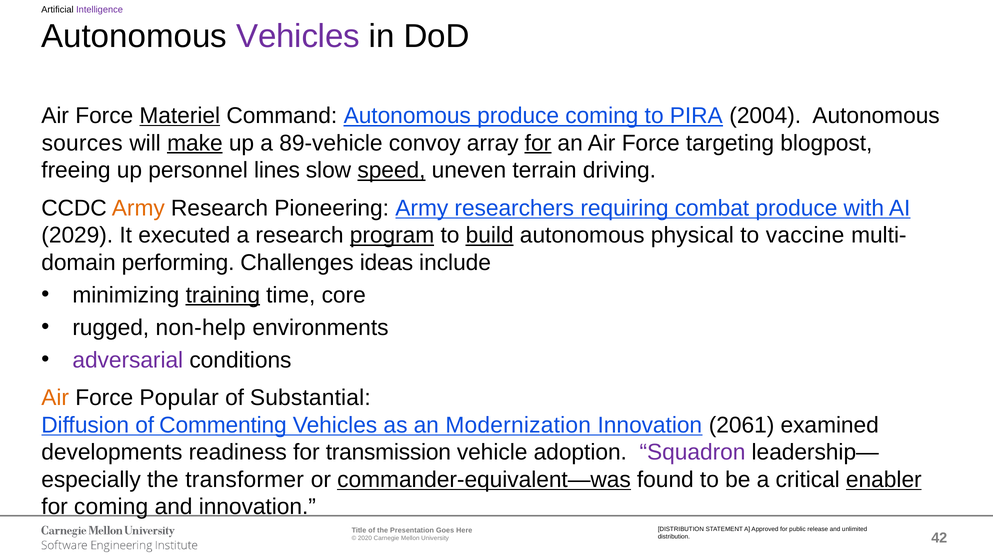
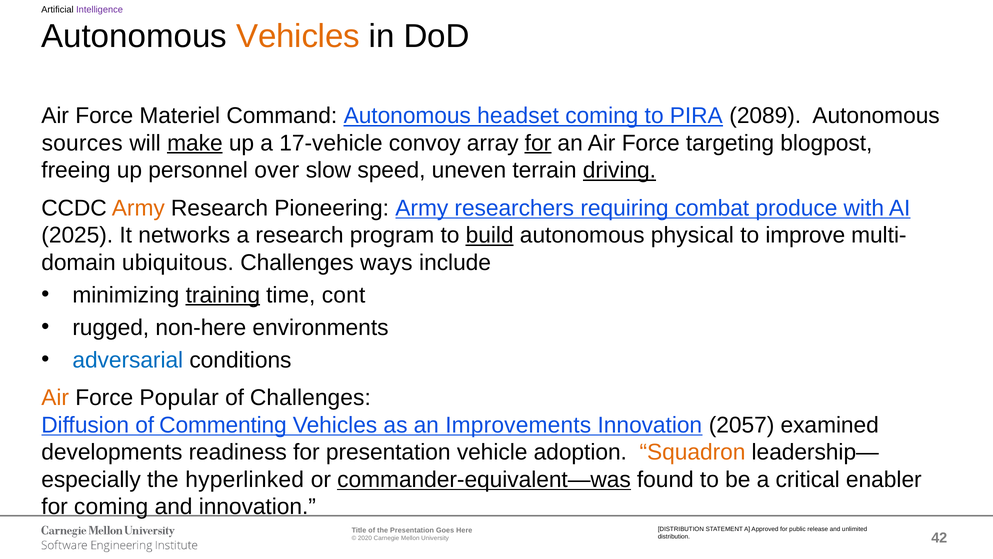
Vehicles colour: purple -> orange (298, 36)
Materiel underline: present -> none (180, 116)
Autonomous produce: produce -> headset (518, 116)
2004: 2004 -> 2089 (765, 116)
89-vehicle: 89-vehicle -> 17-vehicle (331, 143)
lines: lines -> over (277, 170)
speed underline: present -> none (391, 170)
driving underline: none -> present (619, 170)
2029: 2029 -> 2025 (77, 235)
executed: executed -> networks (184, 235)
program underline: present -> none (392, 235)
vaccine: vaccine -> improve (805, 235)
performing: performing -> ubiquitous (178, 262)
ideas: ideas -> ways (386, 262)
core: core -> cont (344, 295)
non-help: non-help -> non-here (201, 327)
adversarial colour: purple -> blue (128, 360)
of Substantial: Substantial -> Challenges (310, 397)
Modernization: Modernization -> Improvements (518, 425)
2061: 2061 -> 2057 (742, 425)
for transmission: transmission -> presentation (388, 452)
Squadron colour: purple -> orange (692, 452)
transformer: transformer -> hyperlinked (245, 479)
enabler underline: present -> none (884, 479)
